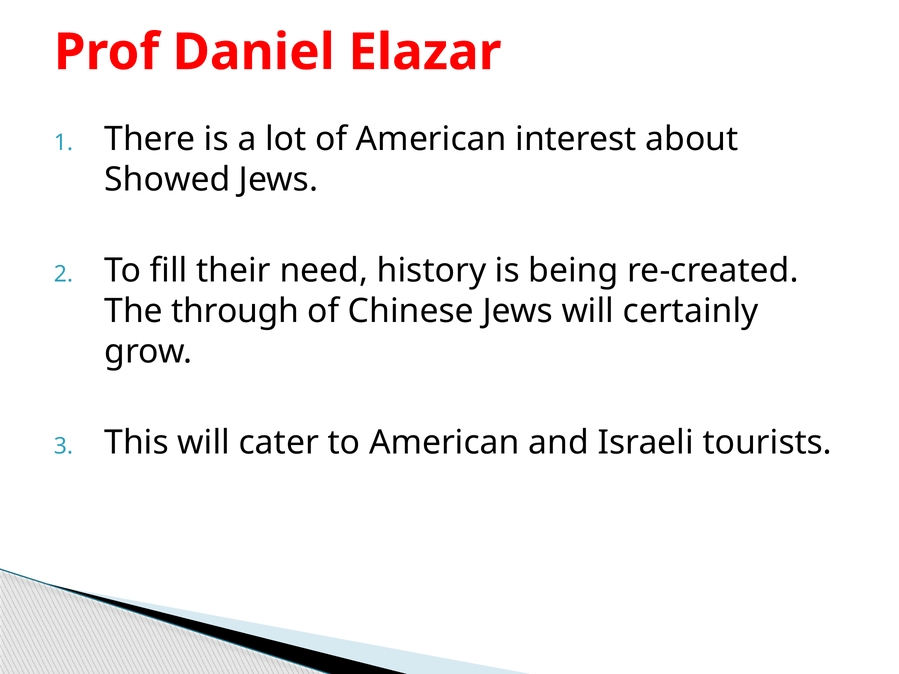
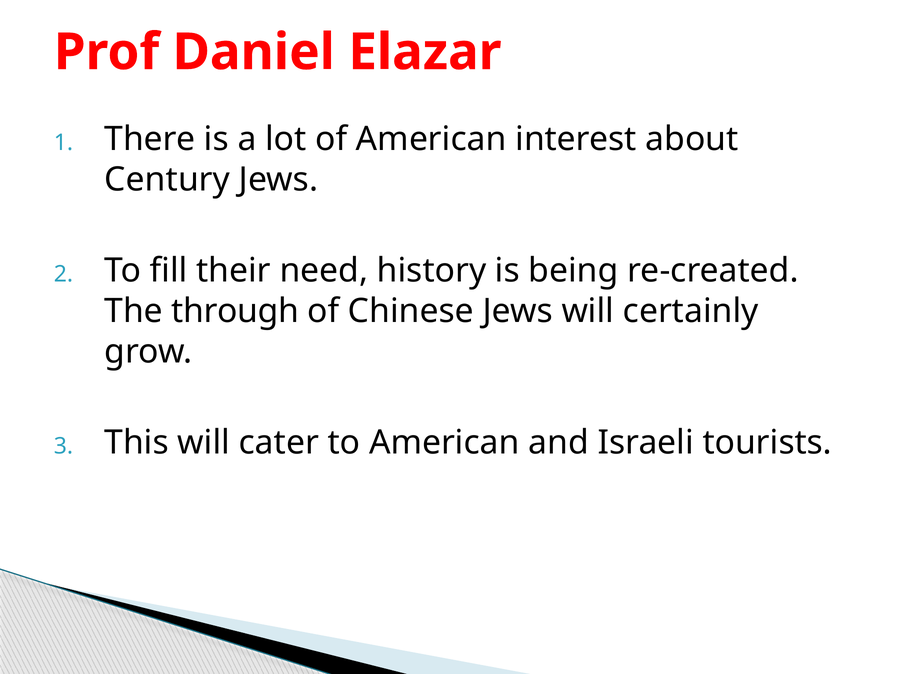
Showed: Showed -> Century (167, 180)
